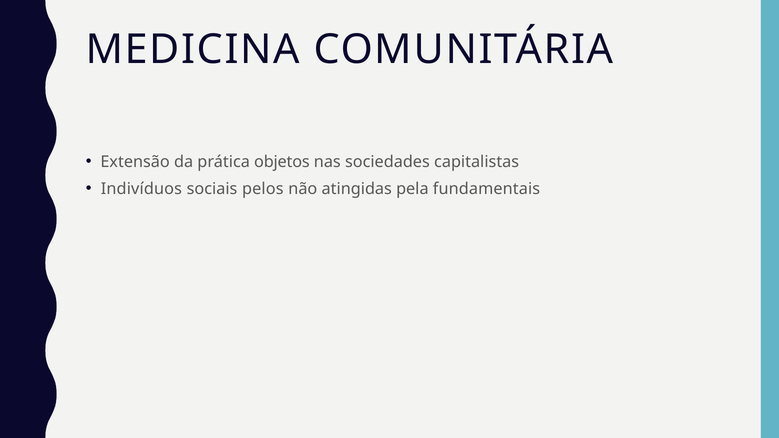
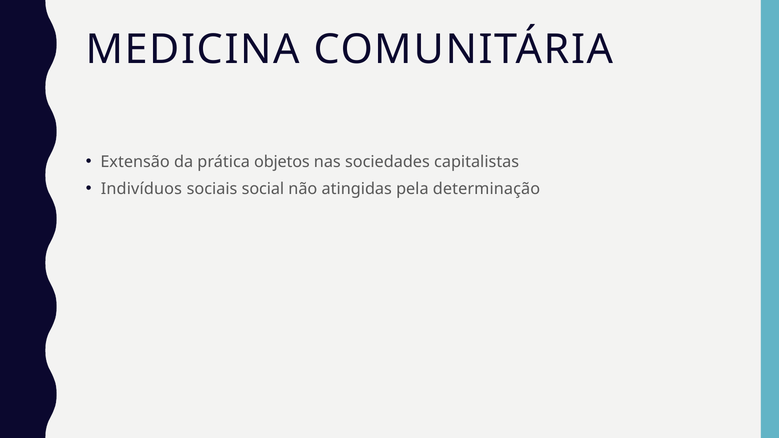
pelos: pelos -> social (263, 189)
fundamentais: fundamentais -> determinação (486, 189)
